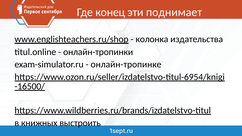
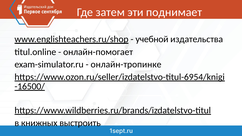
конец: конец -> затем (110, 12)
колонка: колонка -> учебной (152, 39)
онлайн-тропинки: онлайн-тропинки -> онлайн-помогает (98, 52)
